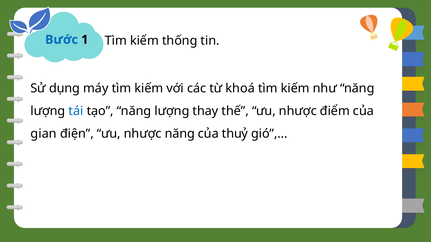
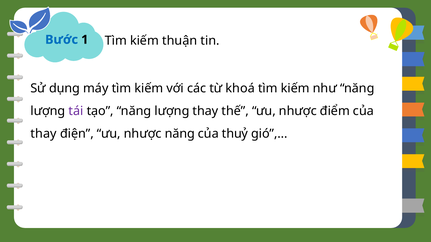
thống: thống -> thuận (180, 41)
tái colour: blue -> purple (76, 111)
gian: gian -> thay (44, 134)
